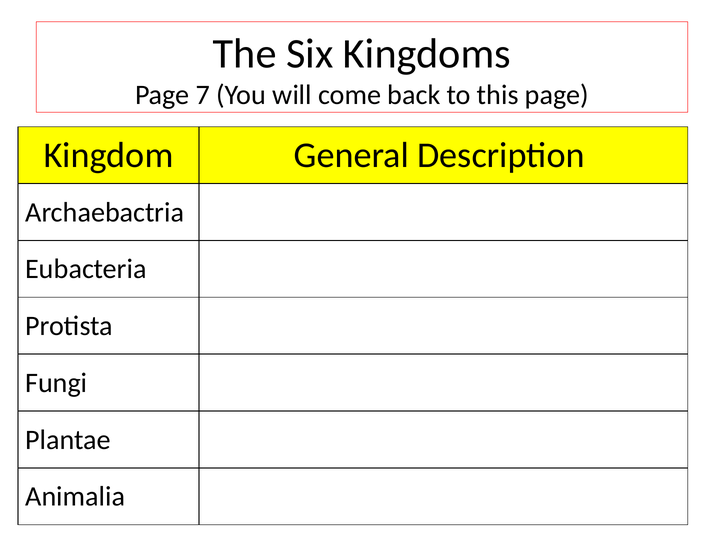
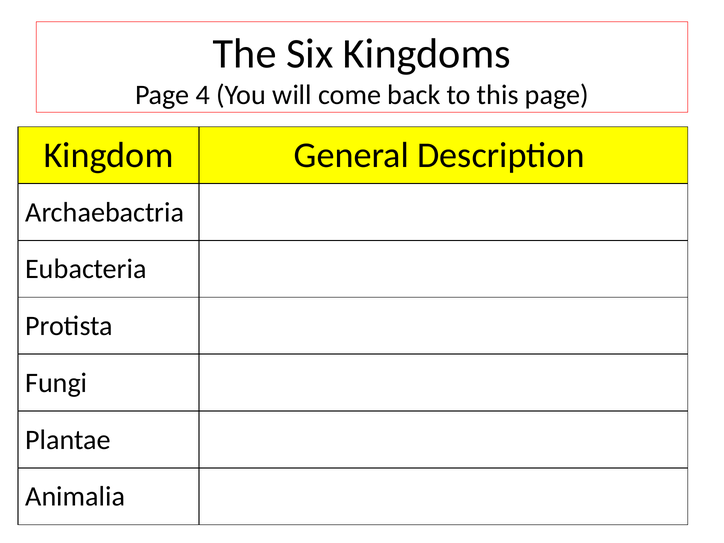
7: 7 -> 4 (203, 95)
